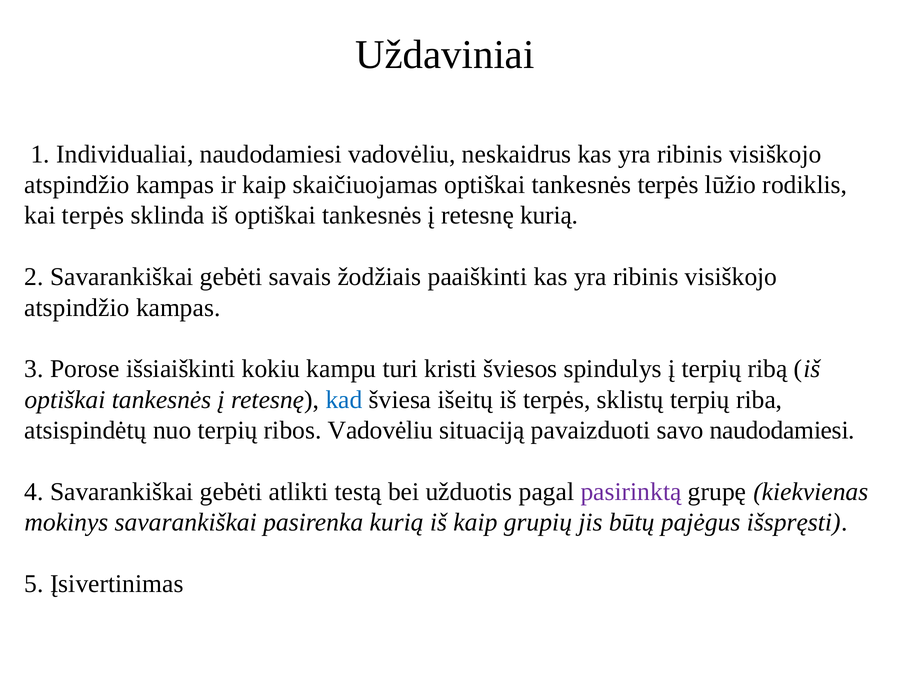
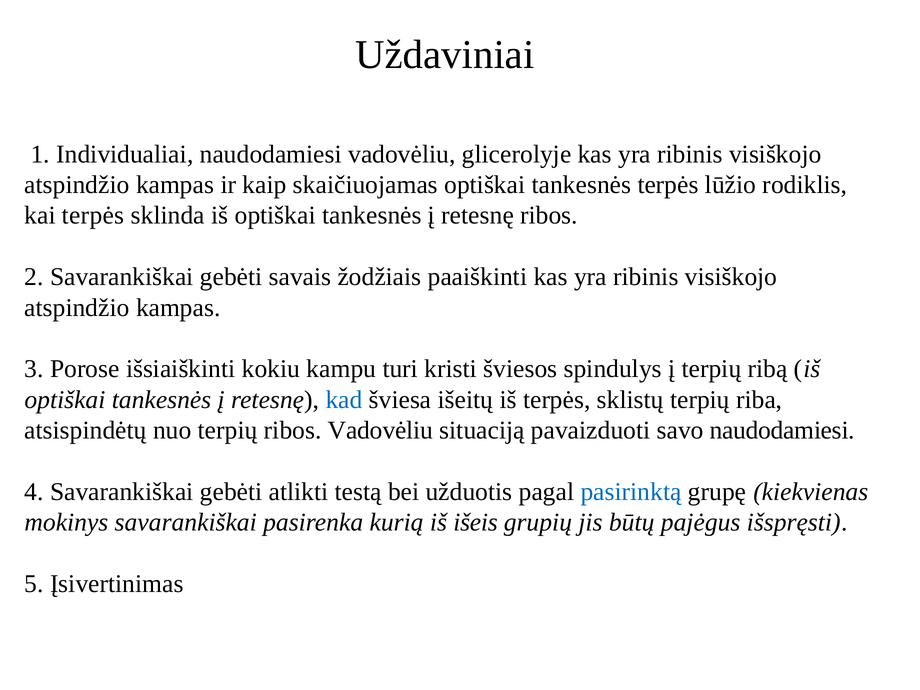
neskaidrus: neskaidrus -> glicerolyje (517, 154)
retesnę kurią: kurią -> ribos (549, 216)
pasirinktą colour: purple -> blue (631, 492)
iš kaip: kaip -> išeis (476, 522)
